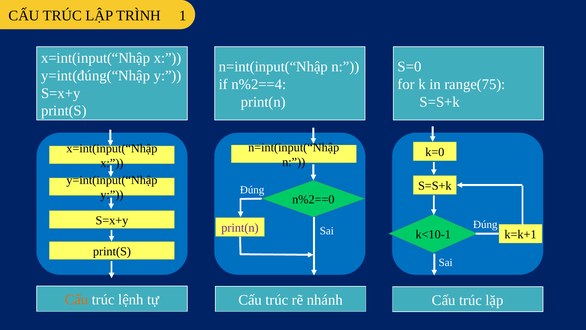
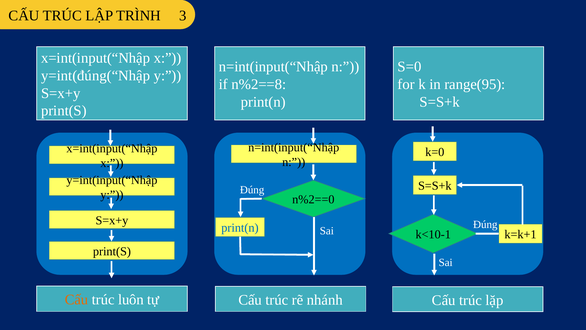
1: 1 -> 3 (183, 16)
n%2==4: n%2==4 -> n%2==8 (259, 84)
range(75: range(75 -> range(95 (475, 84)
print(n colour: purple -> blue (240, 228)
lệnh: lệnh -> luôn (131, 299)
